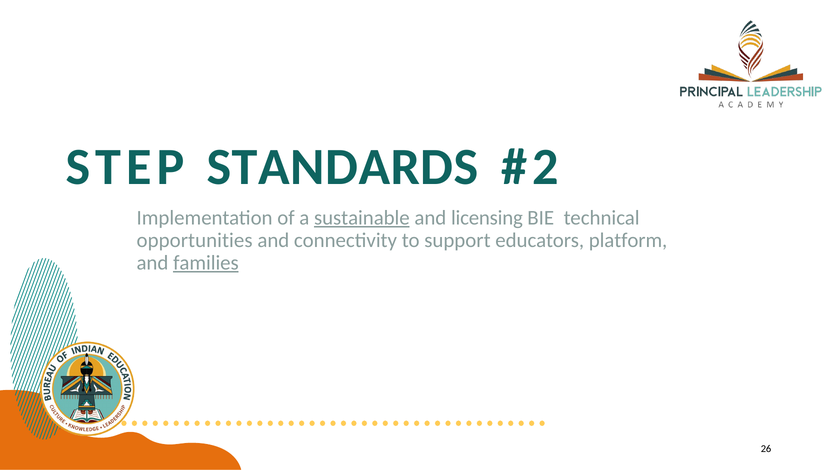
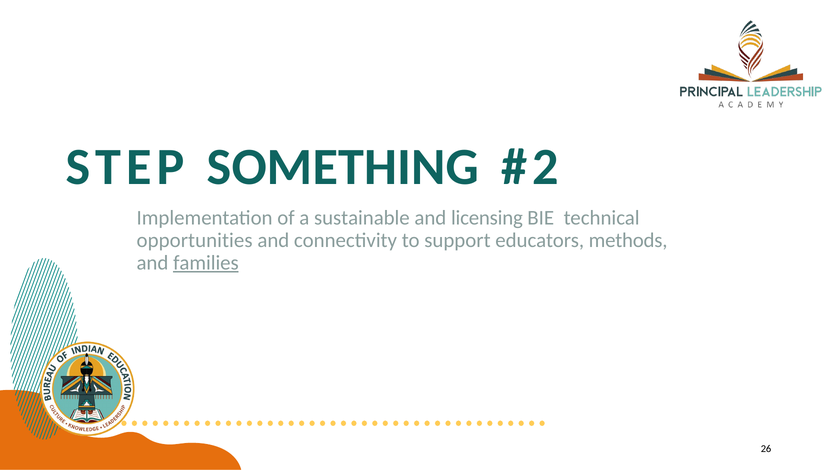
STANDARDS: STANDARDS -> SOMETHING (343, 167)
sustainable underline: present -> none (362, 218)
platform: platform -> methods (628, 240)
